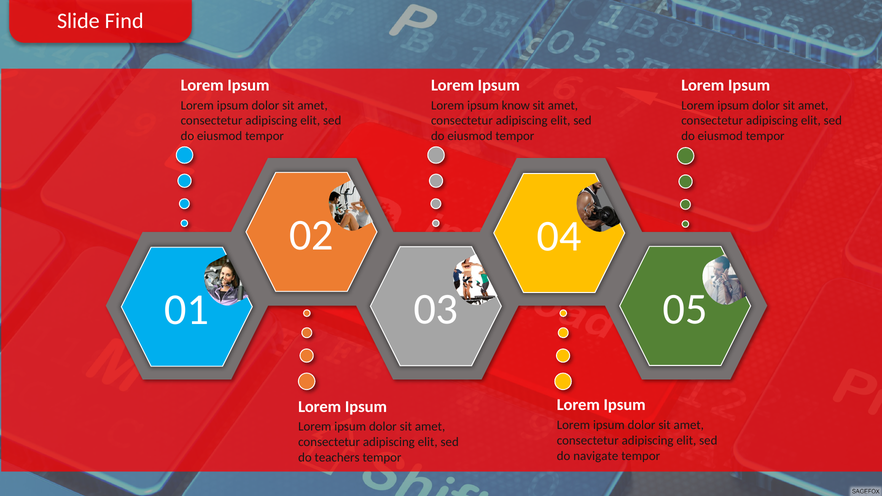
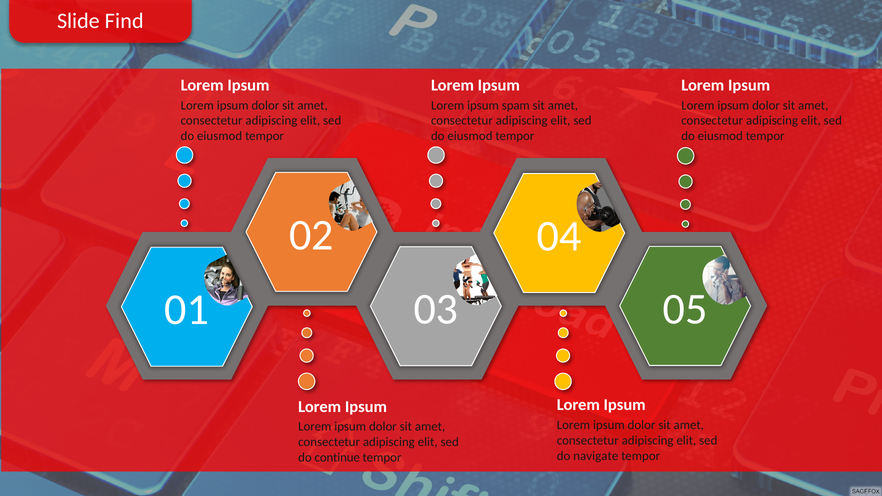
know: know -> spam (516, 105)
teachers: teachers -> continue (337, 458)
